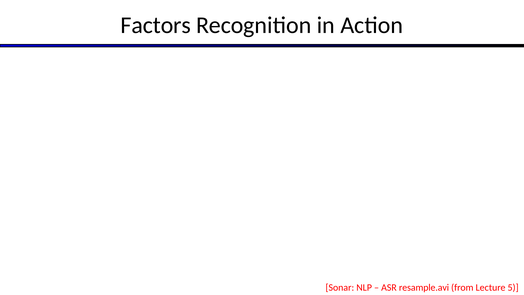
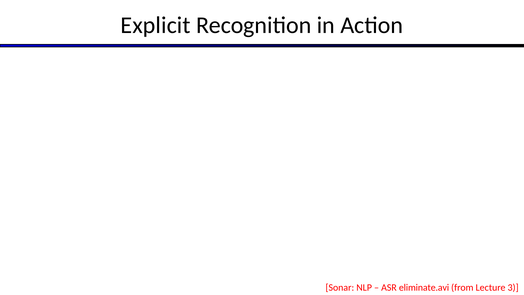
Factors: Factors -> Explicit (156, 25)
resample.avi: resample.avi -> eliminate.avi (424, 287)
5: 5 -> 3 (513, 287)
